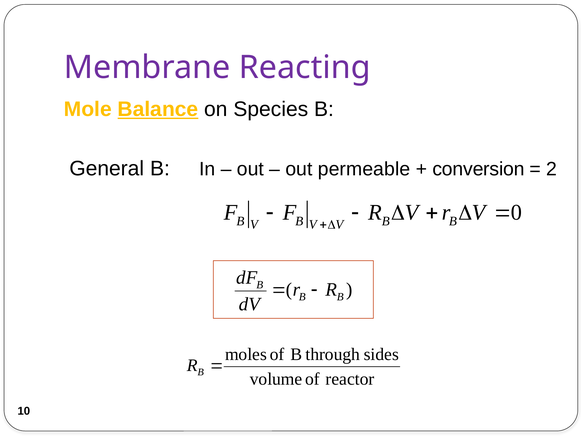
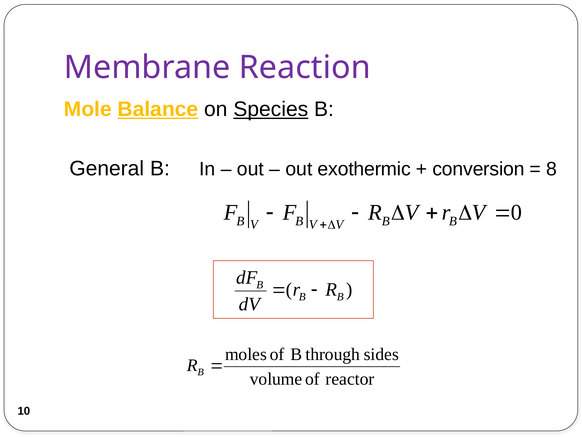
Reacting: Reacting -> Reaction (305, 67)
Species underline: none -> present (271, 109)
permeable: permeable -> exothermic (364, 169)
2: 2 -> 8 (552, 169)
